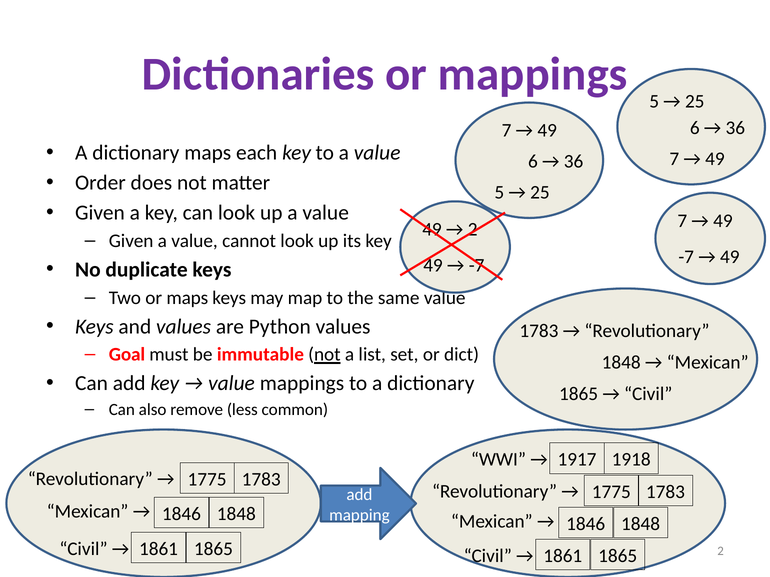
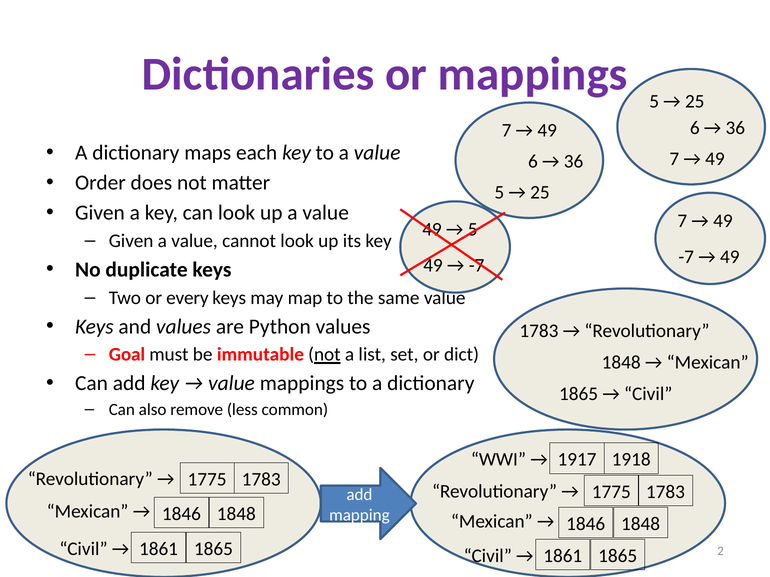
2: 2 -> 5 (473, 229)
or maps: maps -> every (187, 298)
